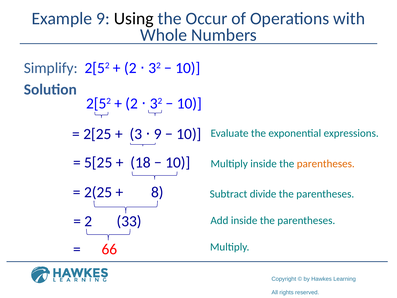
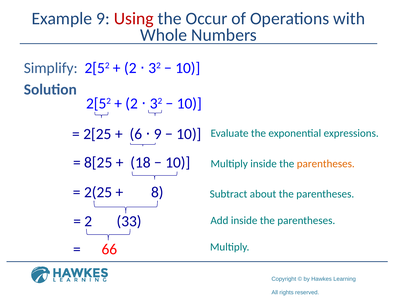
Using colour: black -> red (134, 18)
3: 3 -> 6 (136, 134)
5[25: 5[25 -> 8[25 (98, 162)
divide: divide -> about (263, 194)
